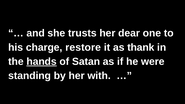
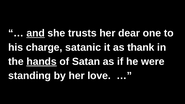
and underline: none -> present (36, 33)
restore: restore -> satanic (83, 47)
with: with -> love (99, 76)
